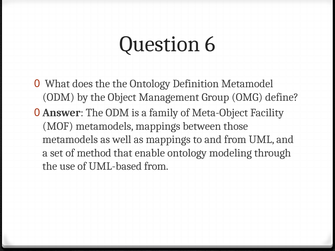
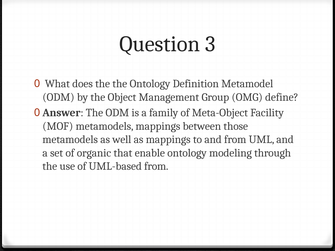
6: 6 -> 3 (210, 44)
method: method -> organic (94, 153)
